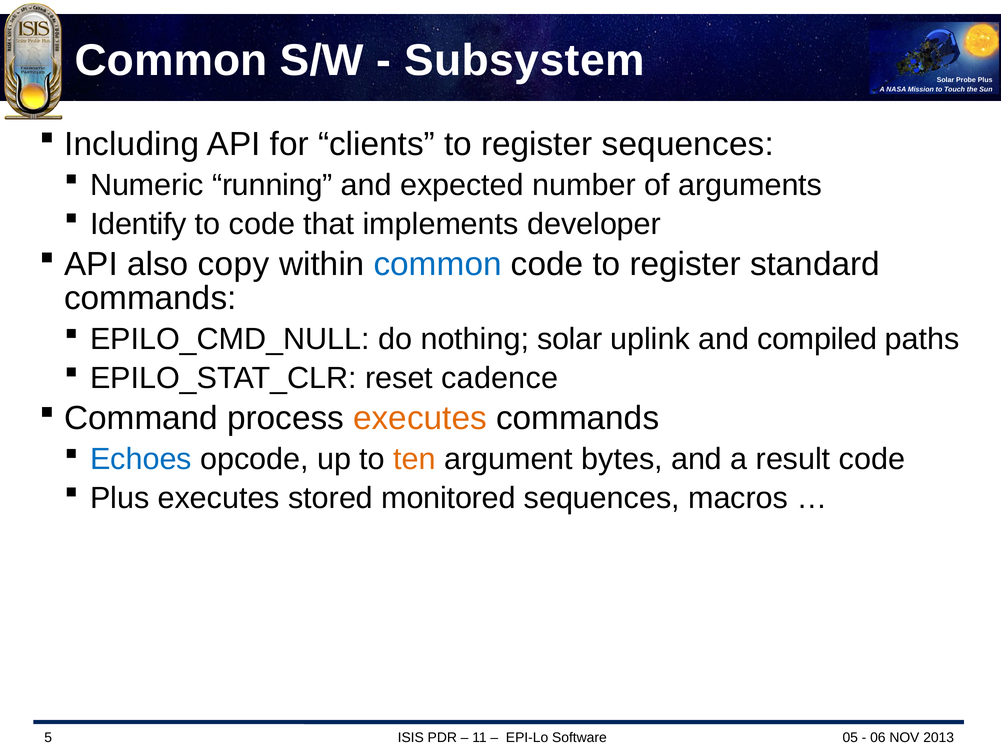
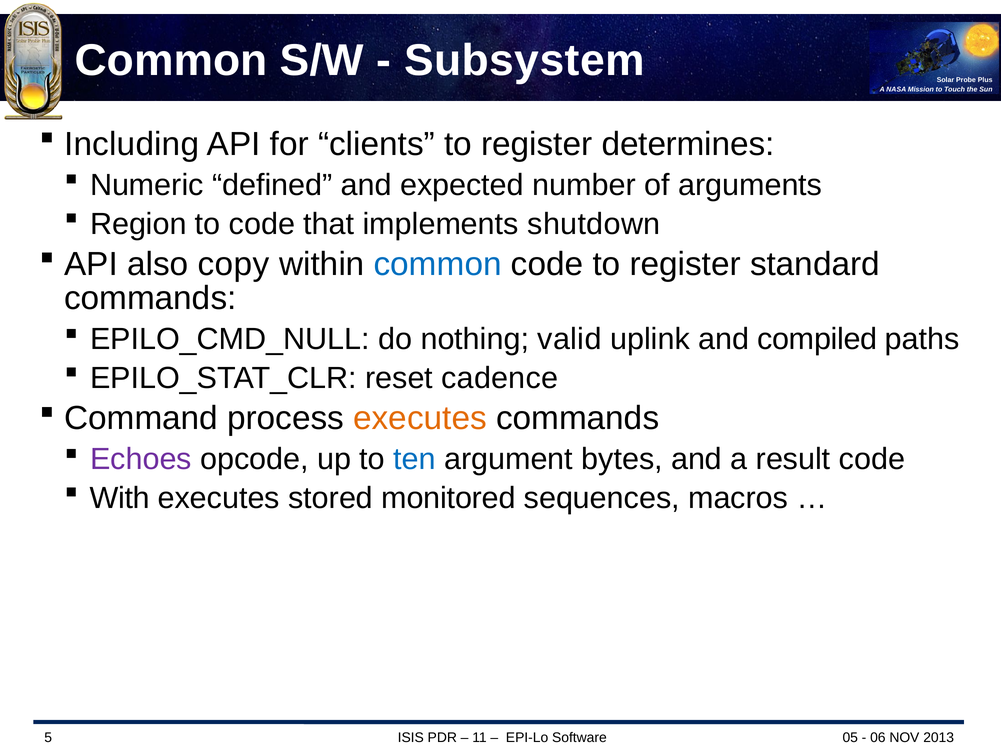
register sequences: sequences -> determines (688, 144)
running: running -> defined (272, 185)
Identify: Identify -> Region (138, 224)
developer: developer -> shutdown (594, 224)
nothing solar: solar -> valid (570, 339)
Echoes colour: blue -> purple (141, 459)
ten colour: orange -> blue (415, 459)
Plus: Plus -> With (120, 498)
